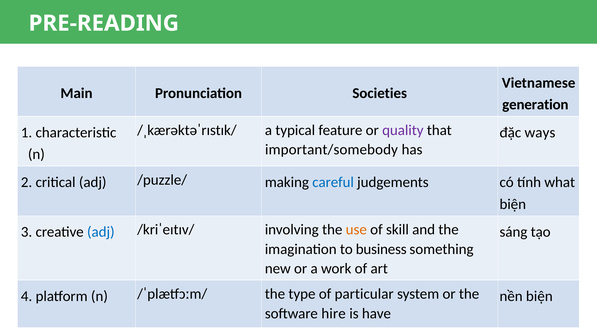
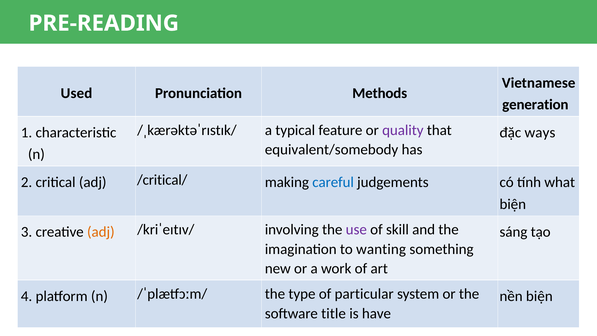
Main: Main -> Used (76, 93)
Societies: Societies -> Methods (380, 93)
important/somebody: important/somebody -> equivalent/somebody (332, 150)
/puzzle/: /puzzle/ -> /critical/ (162, 180)
adj colour: blue -> orange (101, 232)
use colour: orange -> purple (356, 230)
business: business -> wanting (381, 249)
hire: hire -> title (334, 313)
